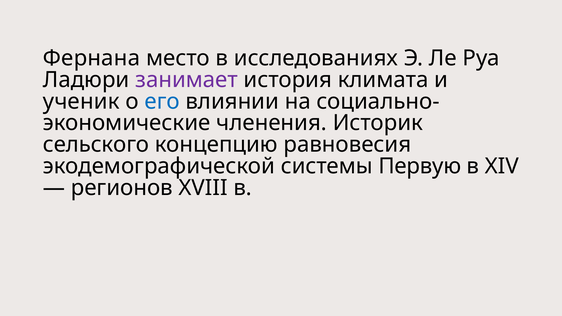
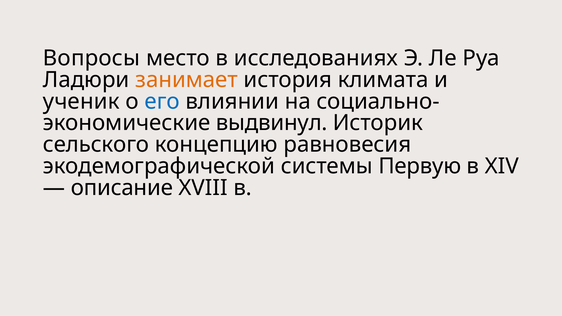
Фернана: Фернана -> Вопросы (91, 58)
занимает colour: purple -> orange (187, 80)
членения: членения -> выдвинул (272, 123)
регионов: регионов -> описание (122, 188)
